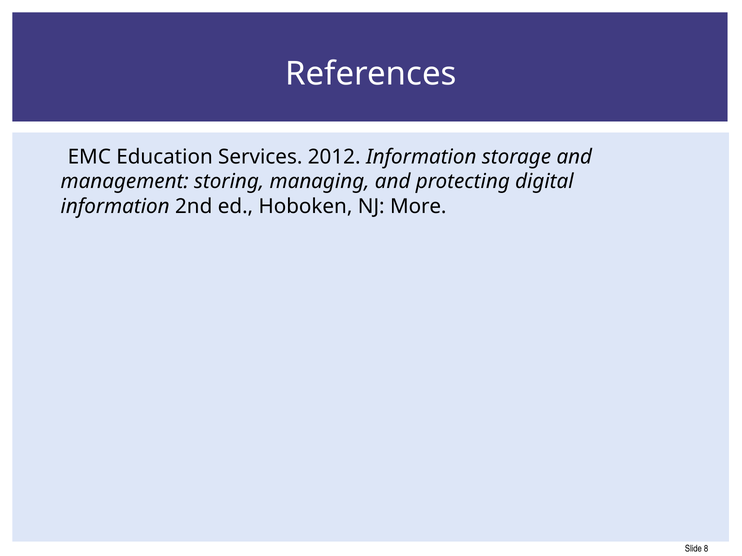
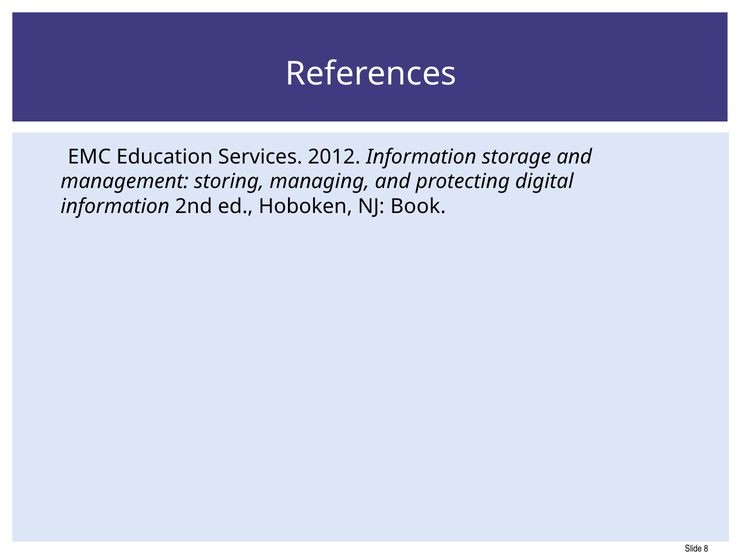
More: More -> Book (418, 207)
